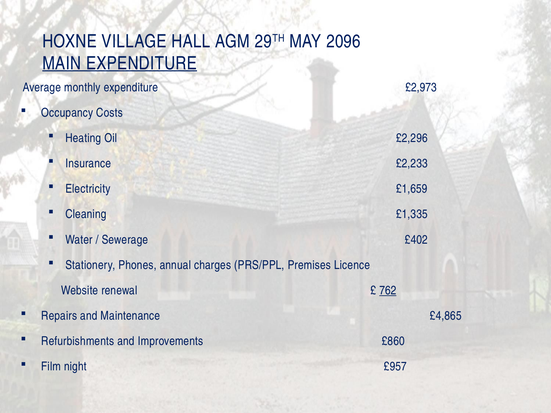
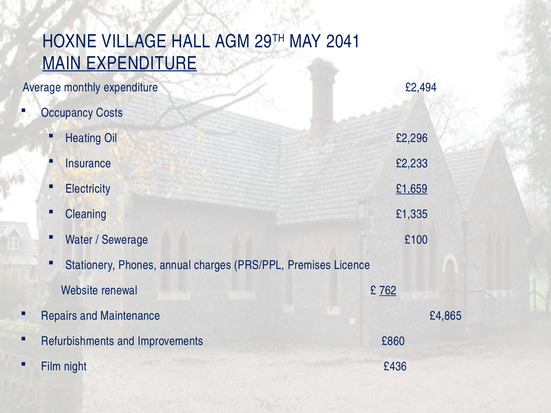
2096: 2096 -> 2041 (343, 41)
£2,973: £2,973 -> £2,494 (421, 87)
£1,659 underline: none -> present (412, 189)
£402: £402 -> £100 (416, 240)
£957: £957 -> £436 (395, 367)
